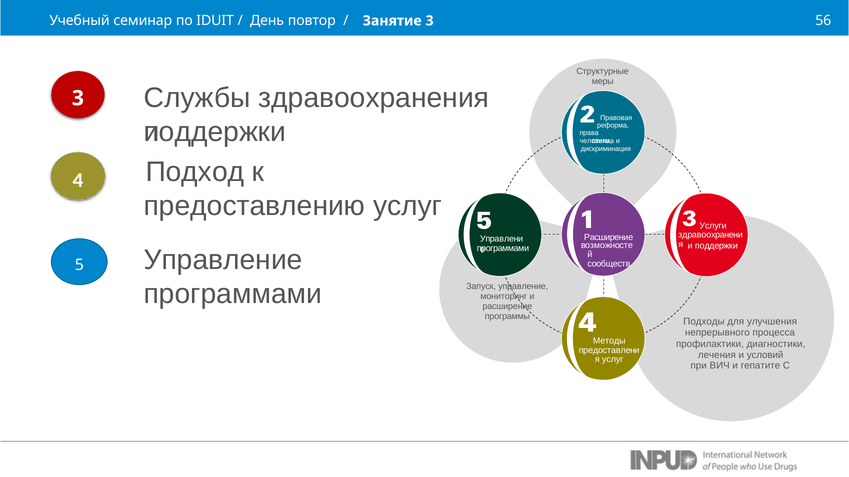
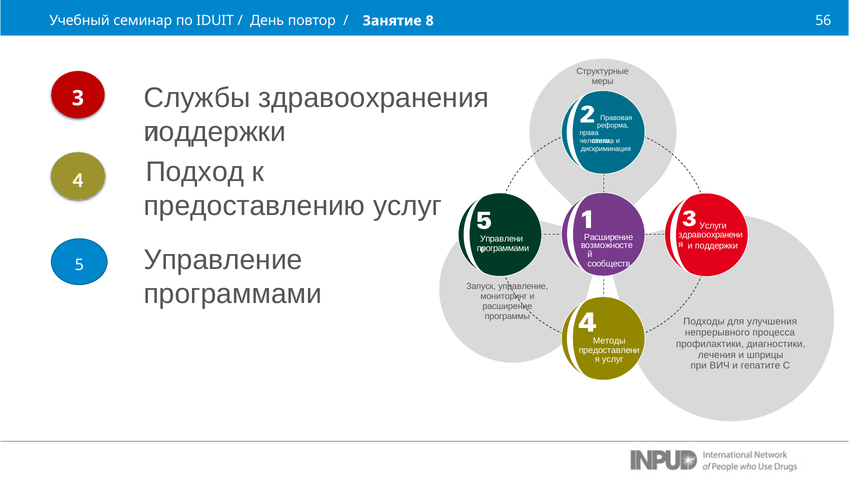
Занятие 3: 3 -> 8 (430, 21)
условий: условий -> шприцы (765, 355)
